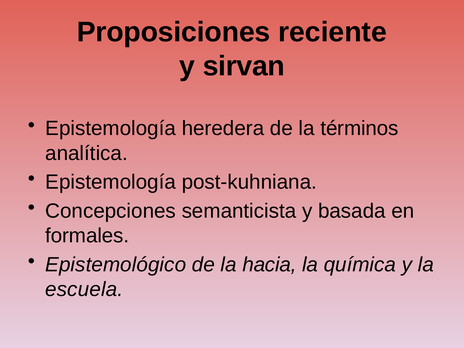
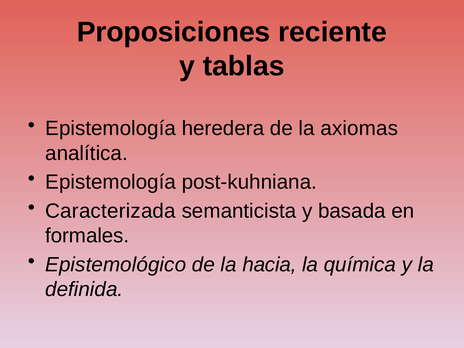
sirvan: sirvan -> tablas (244, 66)
términos: términos -> axiomas (359, 129)
Concepciones: Concepciones -> Caracterizada (111, 211)
escuela: escuela -> definida (84, 289)
